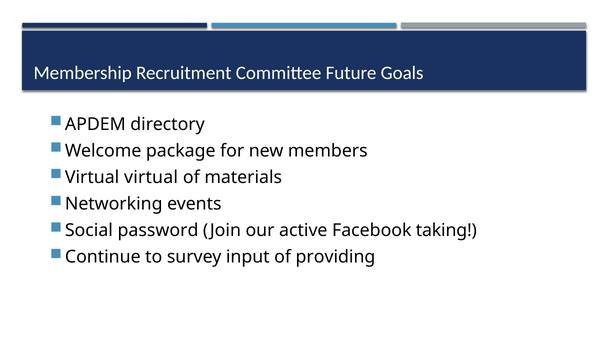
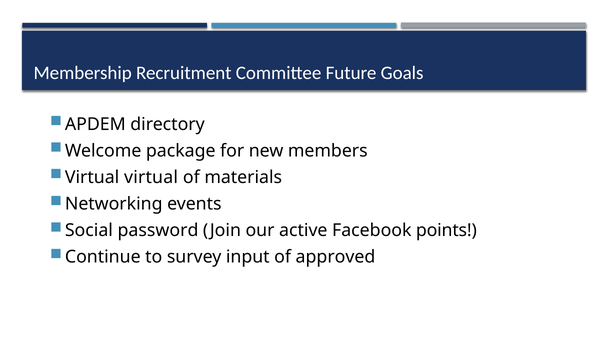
taking: taking -> points (446, 230)
providing: providing -> approved (335, 257)
